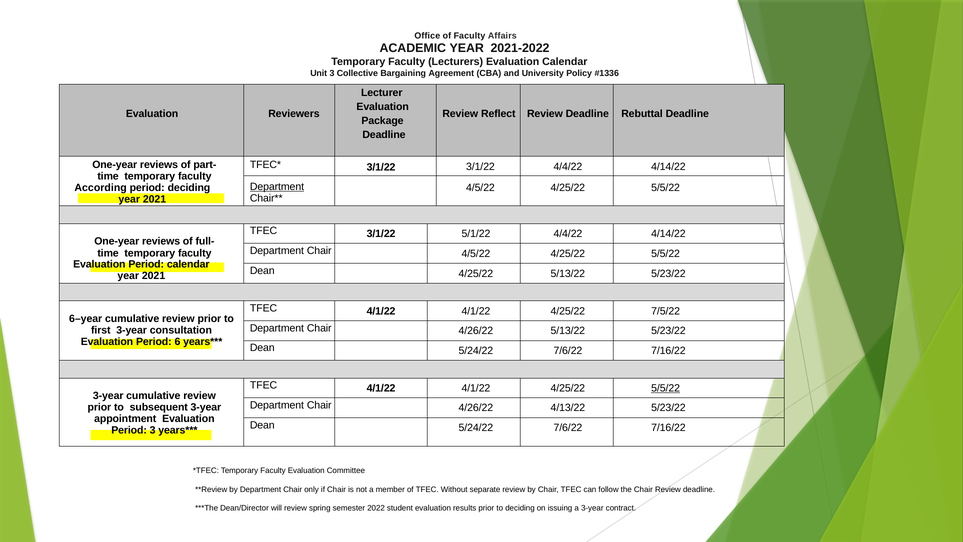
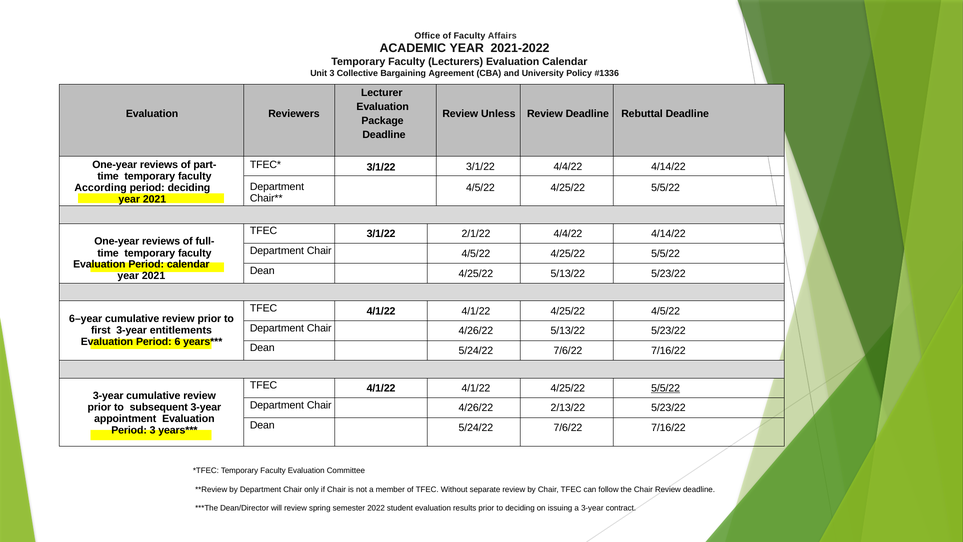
Reflect: Reflect -> Unless (498, 114)
Department underline: present -> none (277, 187)
5/1/22: 5/1/22 -> 2/1/22 (476, 234)
4/25/22 7/5/22: 7/5/22 -> 4/5/22 (666, 311)
consultation: consultation -> entitlements (181, 330)
4/13/22: 4/13/22 -> 2/13/22 (568, 408)
